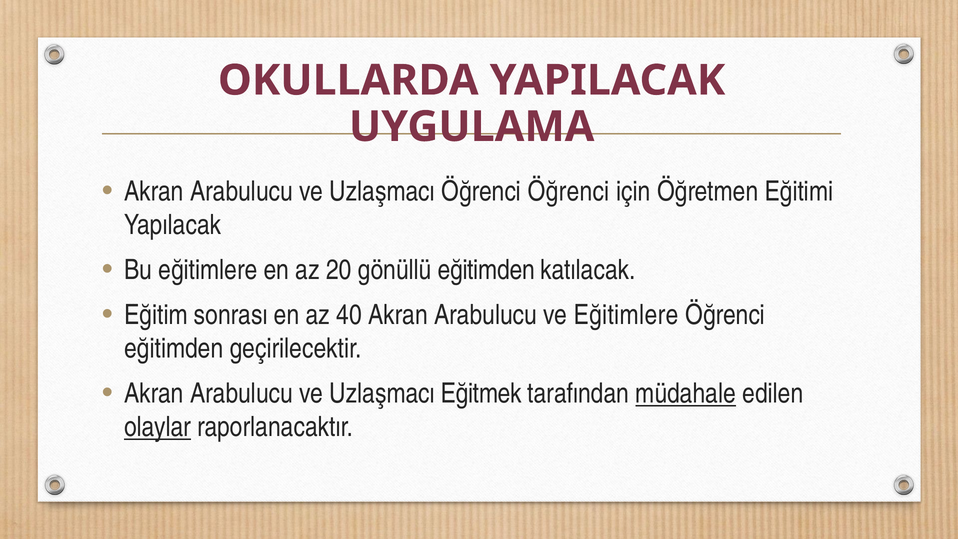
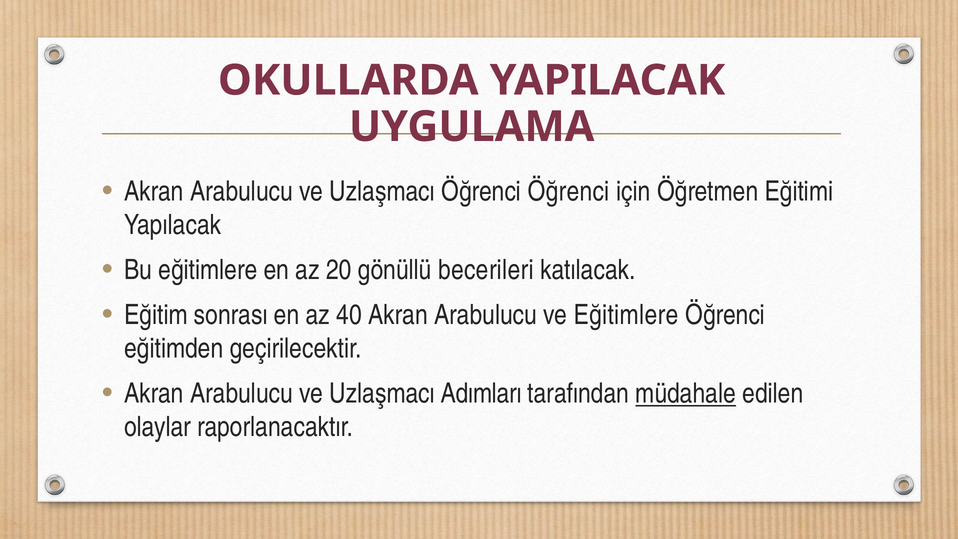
gönüllü eğitimden: eğitimden -> becerileri (486, 270)
Eğitmek: Eğitmek -> Adımları (481, 394)
olaylar underline: present -> none (158, 427)
